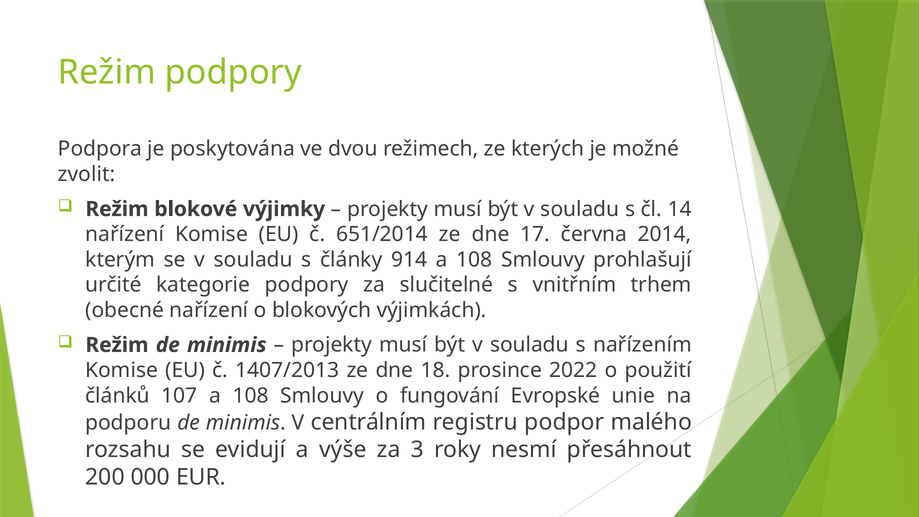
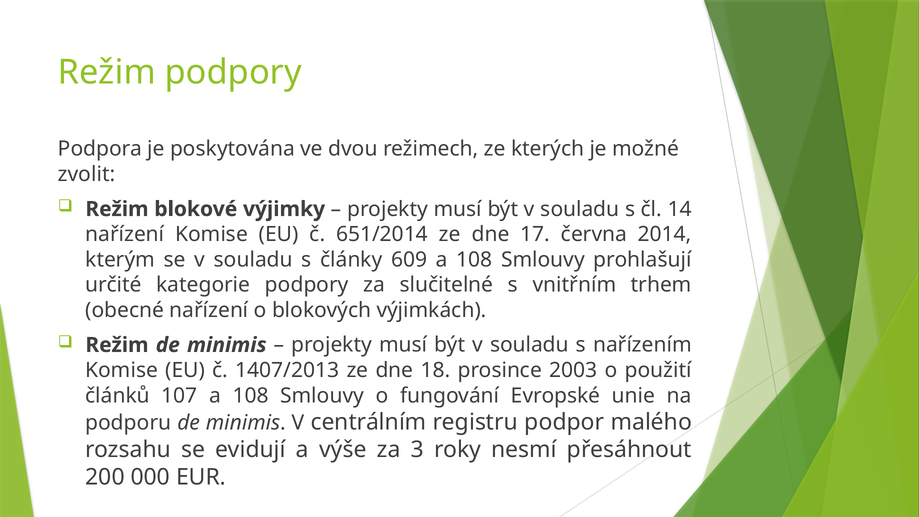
914: 914 -> 609 (409, 260)
2022: 2022 -> 2003 (573, 370)
